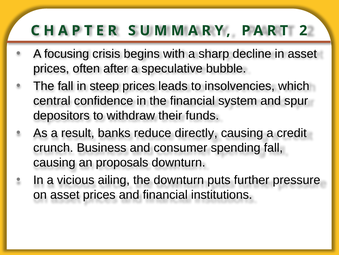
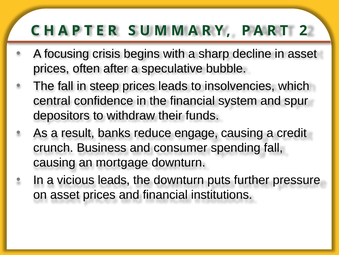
directly: directly -> engage (196, 133)
proposals: proposals -> mortgage (122, 162)
vicious ailing: ailing -> leads (114, 180)
